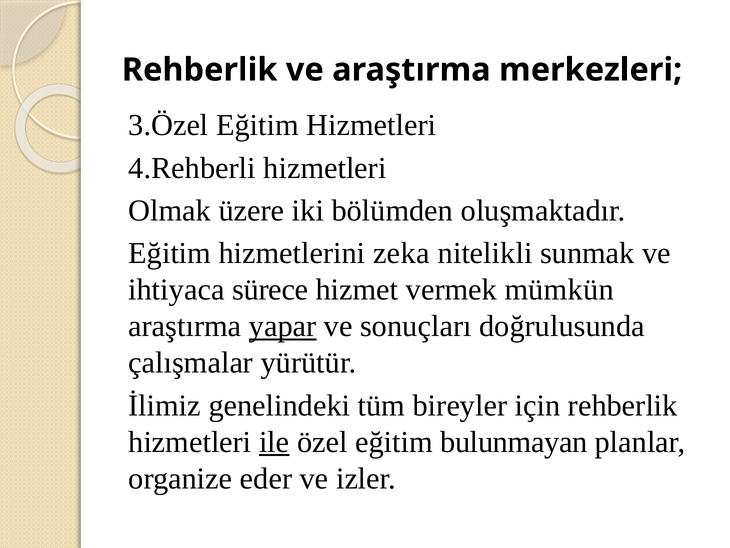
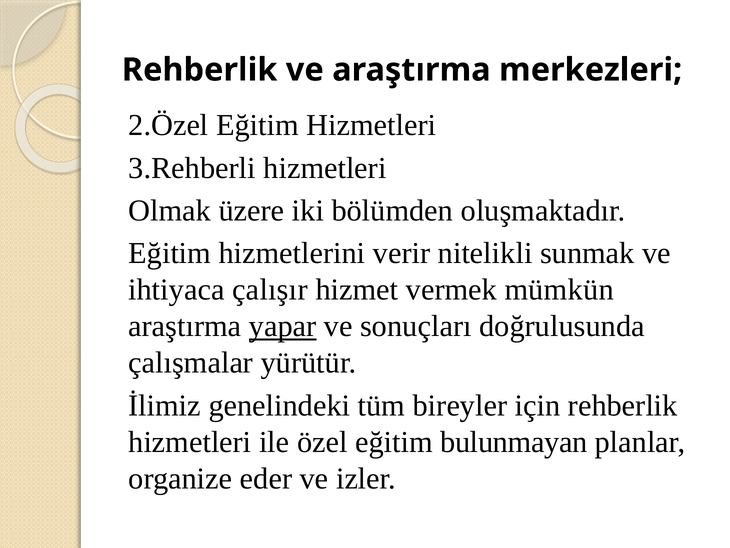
3.Özel: 3.Özel -> 2.Özel (168, 125)
4.Rehberli: 4.Rehberli -> 3.Rehberli (192, 168)
zeka: zeka -> verir (402, 253)
sürece: sürece -> çalışır (270, 290)
ile underline: present -> none (274, 442)
